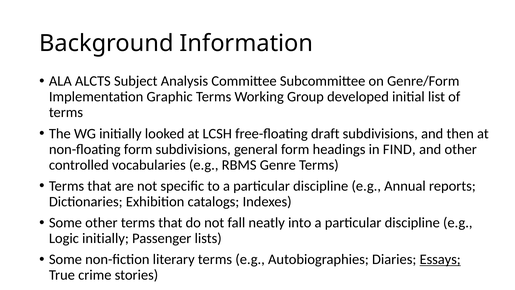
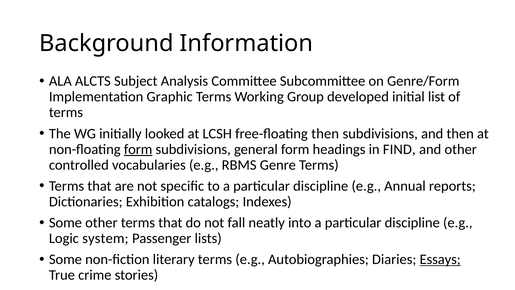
free-floating draft: draft -> then (325, 133)
form underline: none -> present (138, 149)
Logic initially: initially -> system (105, 238)
